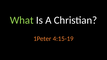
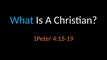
What colour: light green -> light blue (22, 20)
